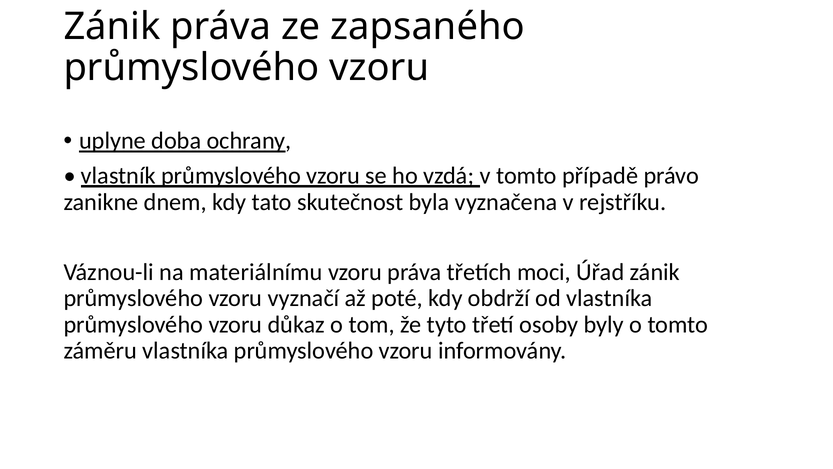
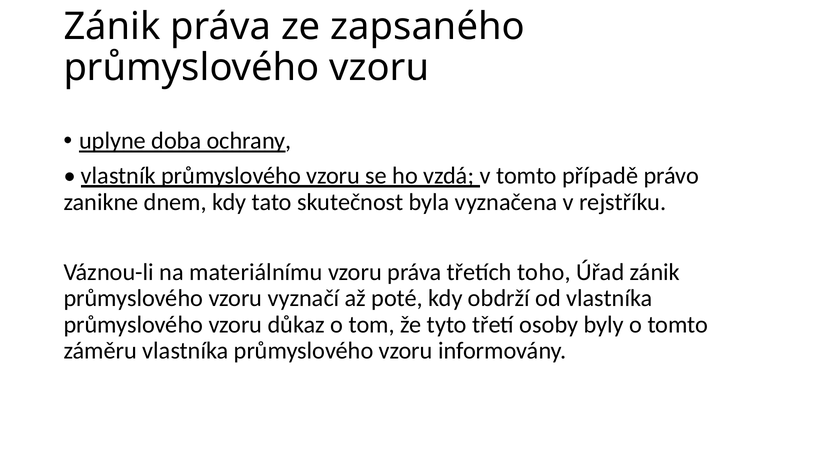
moci: moci -> toho (544, 272)
